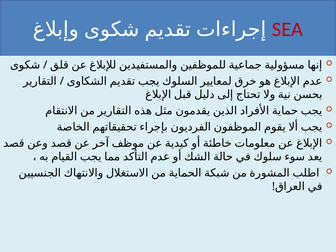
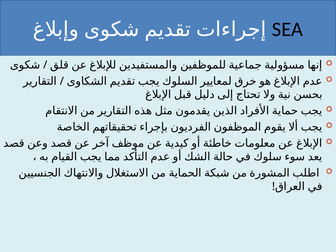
SEA colour: red -> black (288, 29)
